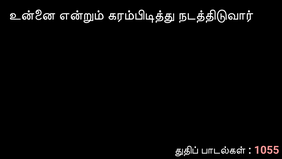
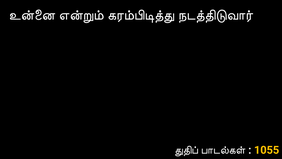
1055 colour: pink -> yellow (267, 150)
